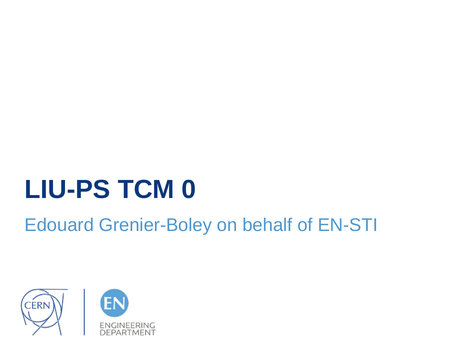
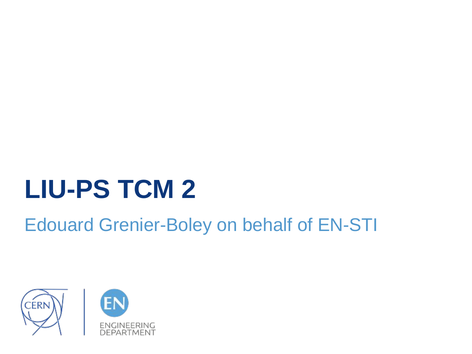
0: 0 -> 2 (189, 189)
